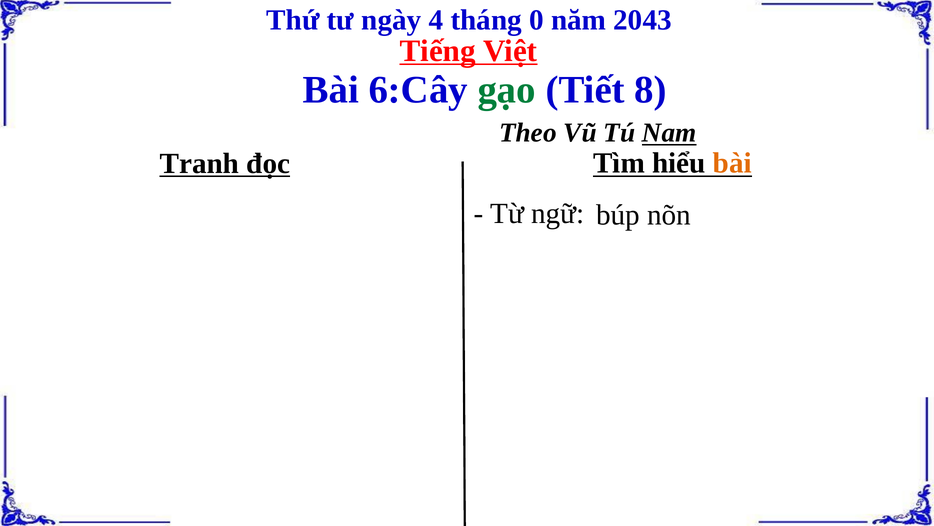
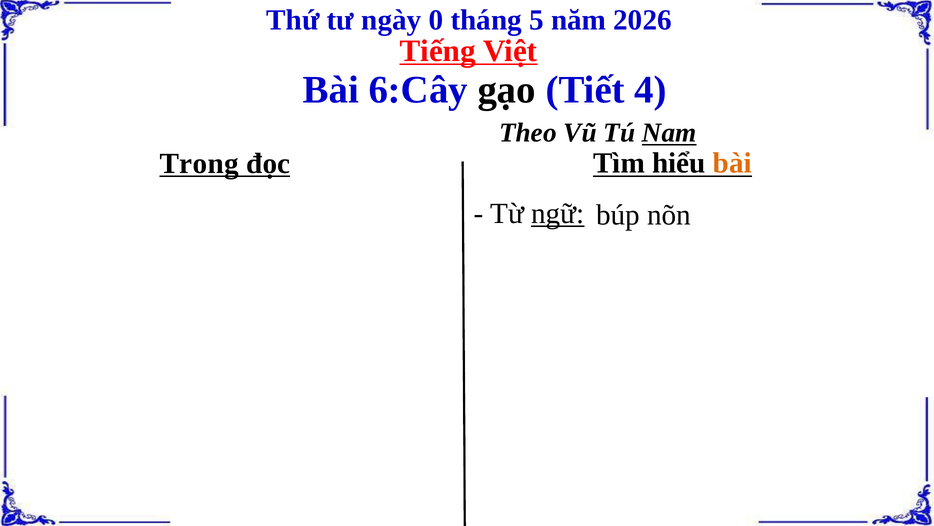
4: 4 -> 0 (436, 20)
0: 0 -> 5 (536, 20)
2043: 2043 -> 2026 (643, 20)
gạo colour: green -> black (507, 90)
8: 8 -> 4 (651, 90)
Tranh: Tranh -> Trong (199, 163)
ngữ underline: none -> present (558, 213)
